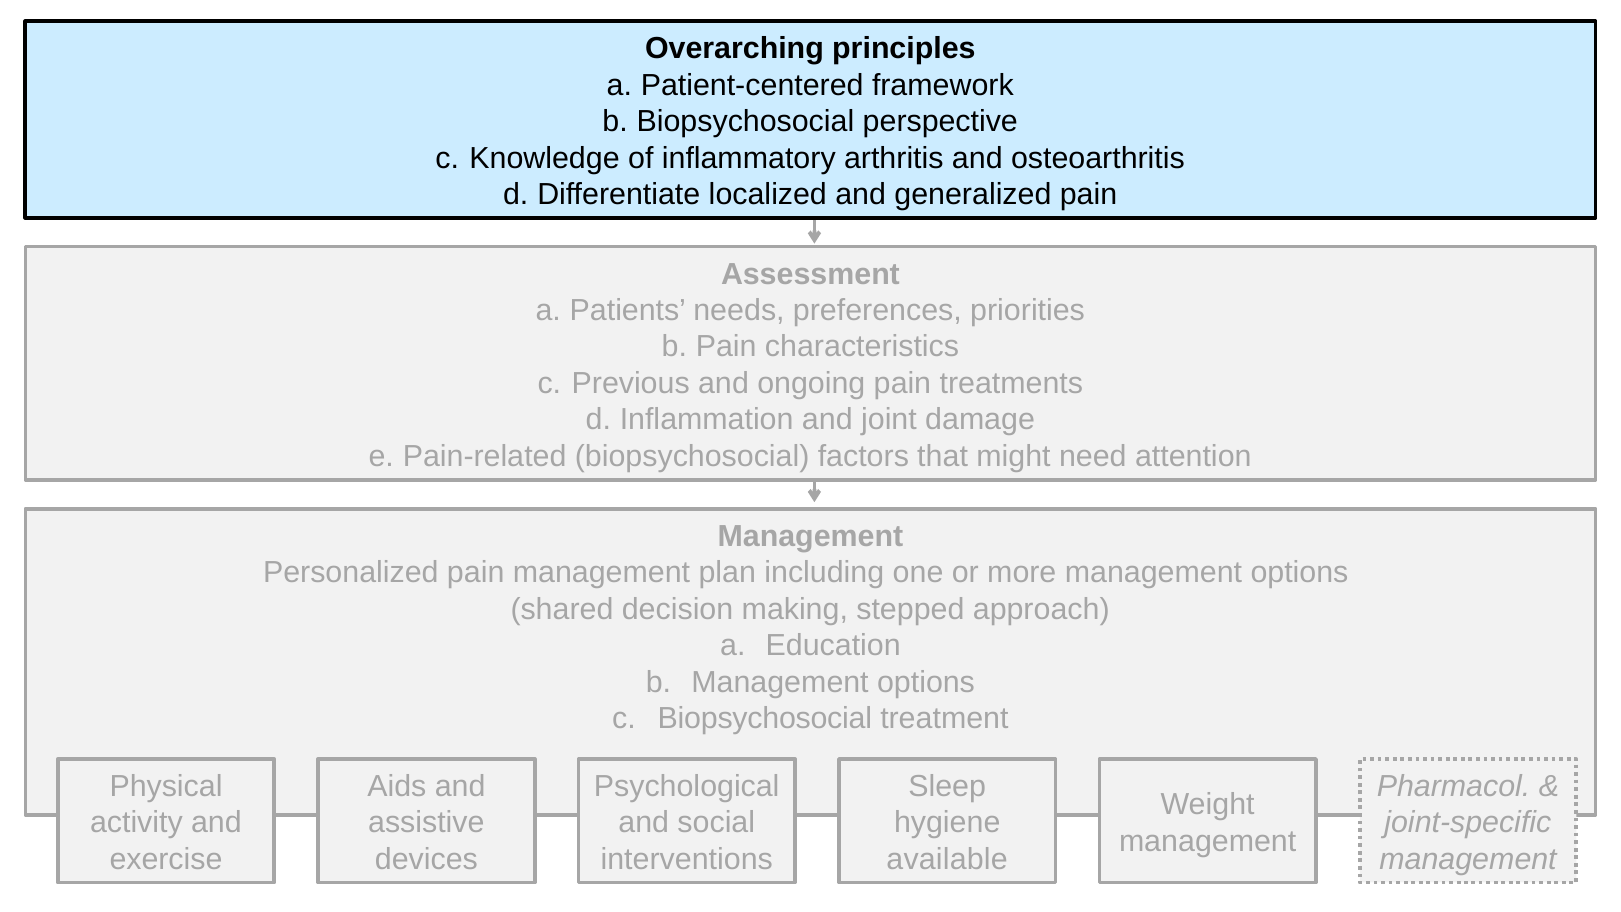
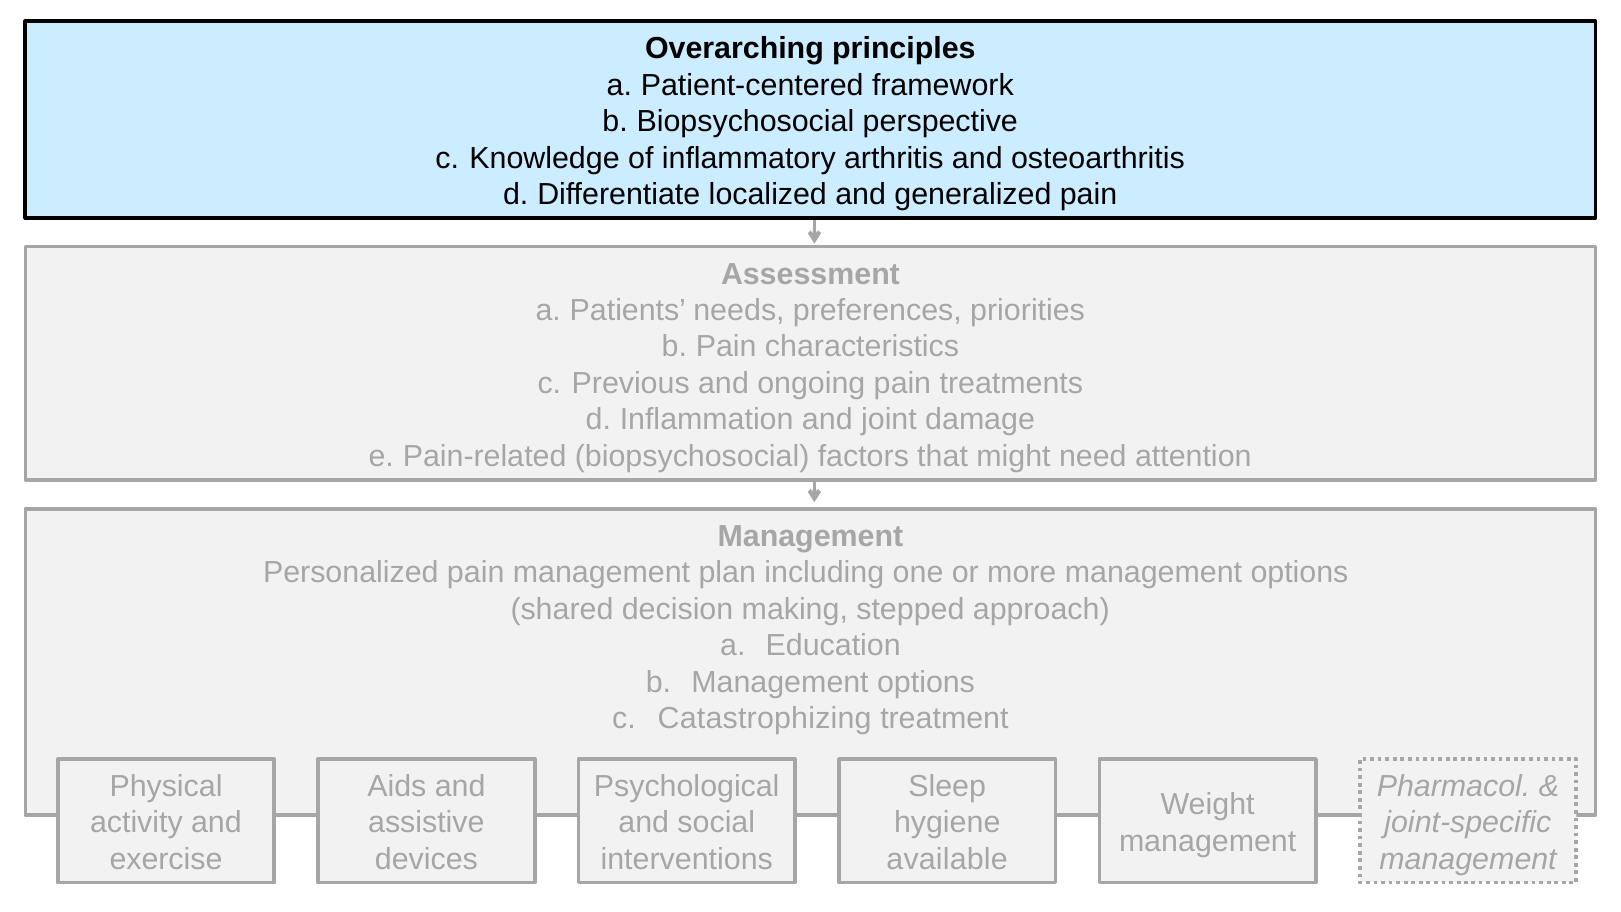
Biopsychosocial: Biopsychosocial -> Catastrophizing (765, 719)
